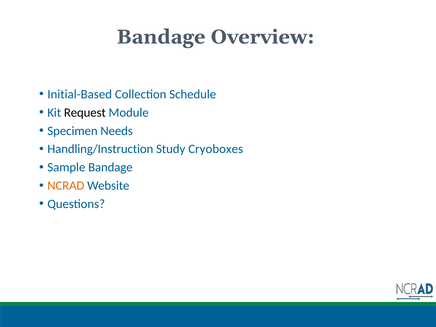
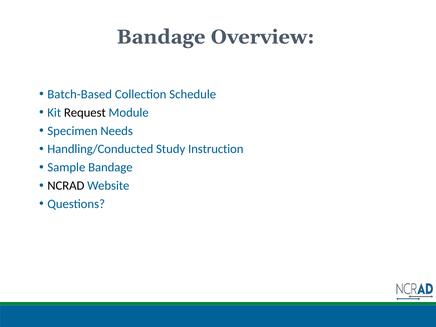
Initial-Based: Initial-Based -> Batch-Based (80, 94)
Handling/Instruction: Handling/Instruction -> Handling/Conducted (100, 149)
Cryoboxes: Cryoboxes -> Instruction (216, 149)
NCRAD colour: orange -> black (66, 186)
